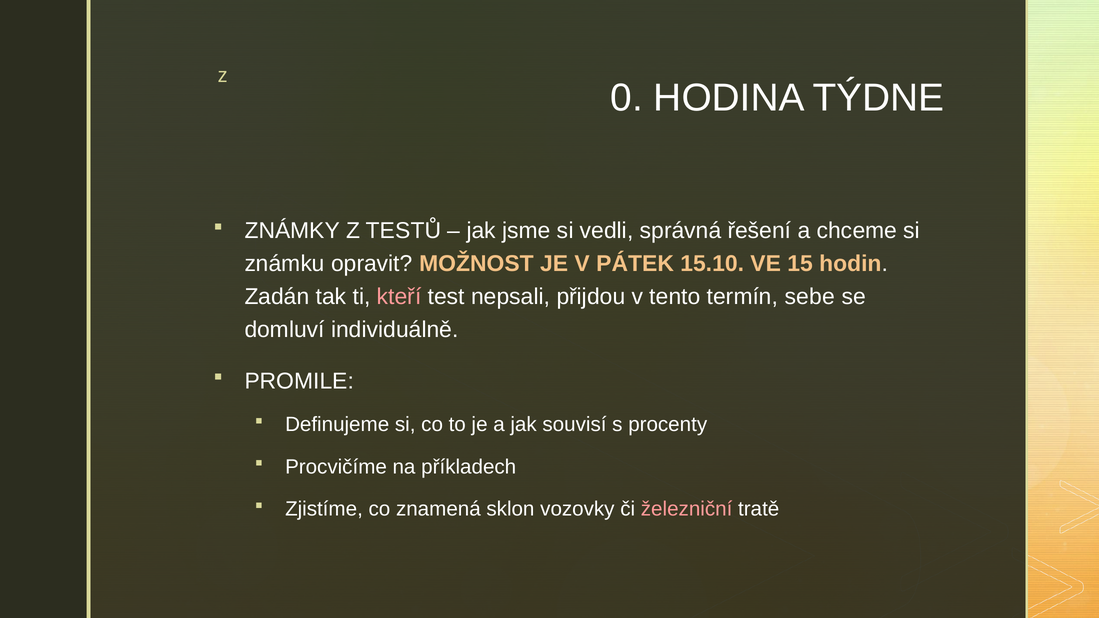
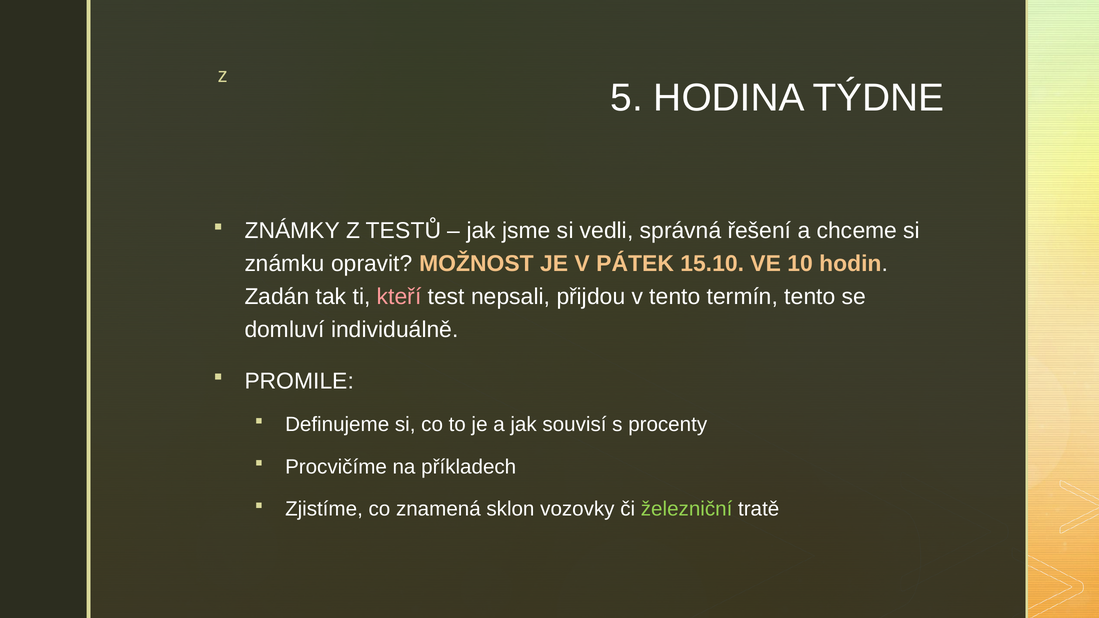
0: 0 -> 5 (627, 98)
15: 15 -> 10 (800, 264)
termín sebe: sebe -> tento (810, 297)
železniční colour: pink -> light green (687, 509)
